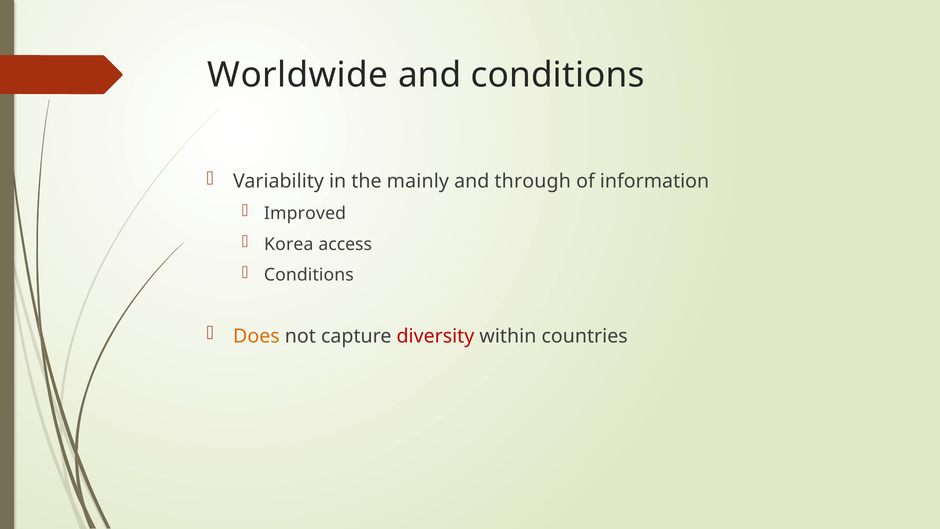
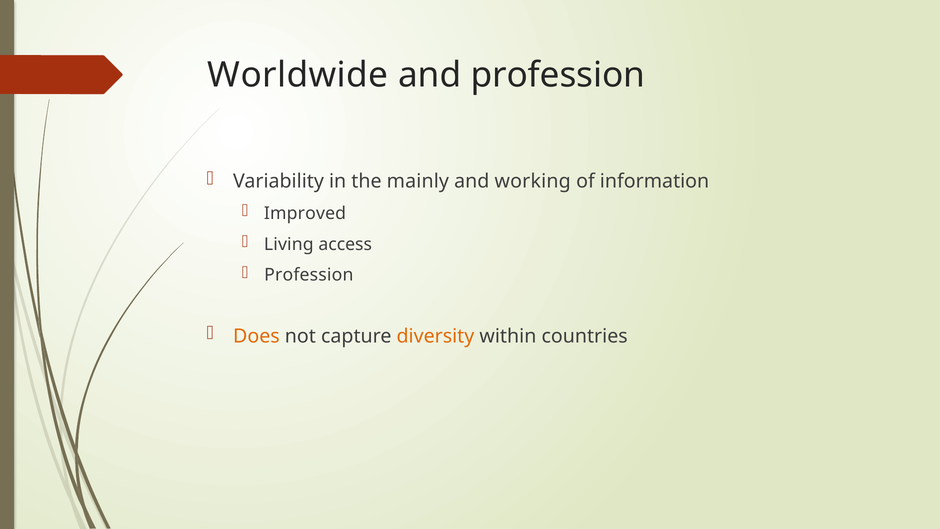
and conditions: conditions -> profession (558, 75)
through: through -> working (533, 181)
Korea: Korea -> Living (289, 244)
Conditions: Conditions -> Profession (309, 275)
diversity colour: red -> orange (435, 336)
